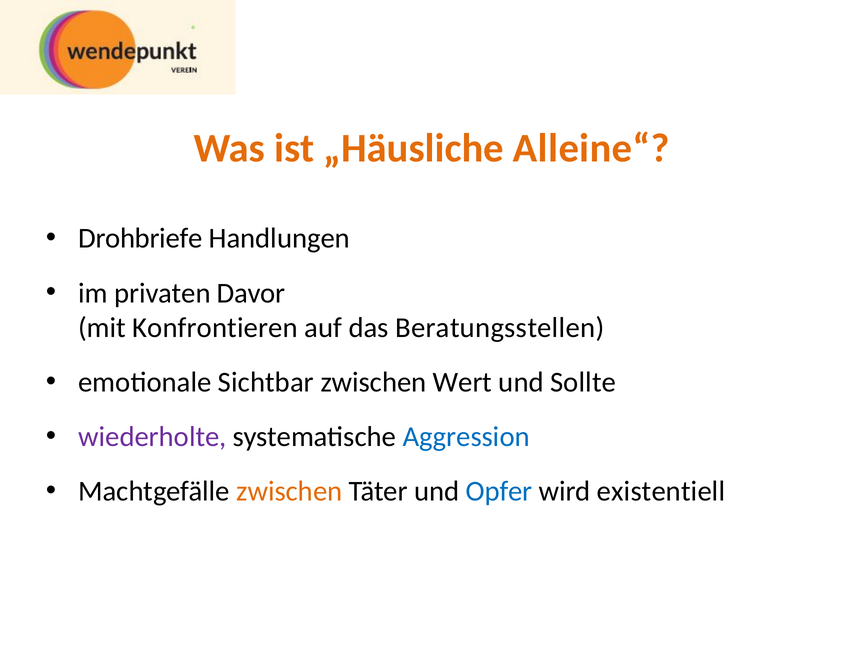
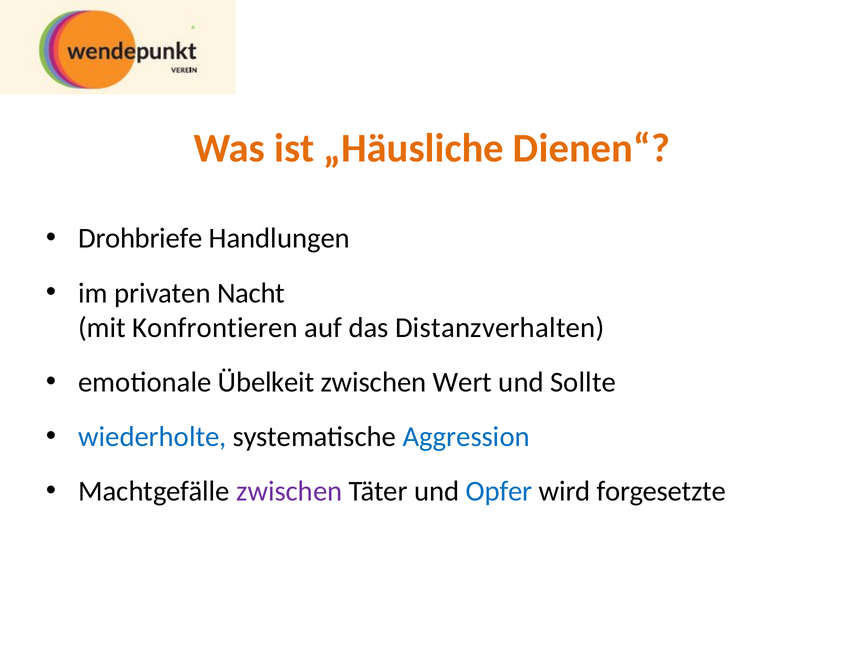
Alleine“: Alleine“ -> Dienen“ (591, 148)
Davor: Davor -> Nacht (251, 293)
Beratungsstellen: Beratungsstellen -> Distanzverhalten (500, 327)
Sichtbar: Sichtbar -> Übelkeit (266, 382)
wiederholte colour: purple -> blue (152, 436)
zwischen colour: orange -> purple (289, 491)
existentiell: existentiell -> forgesetzte (661, 491)
